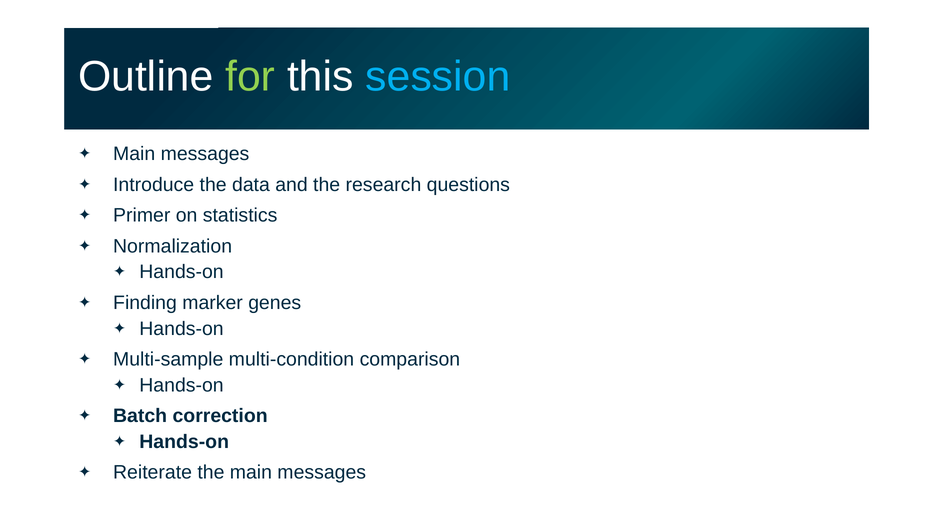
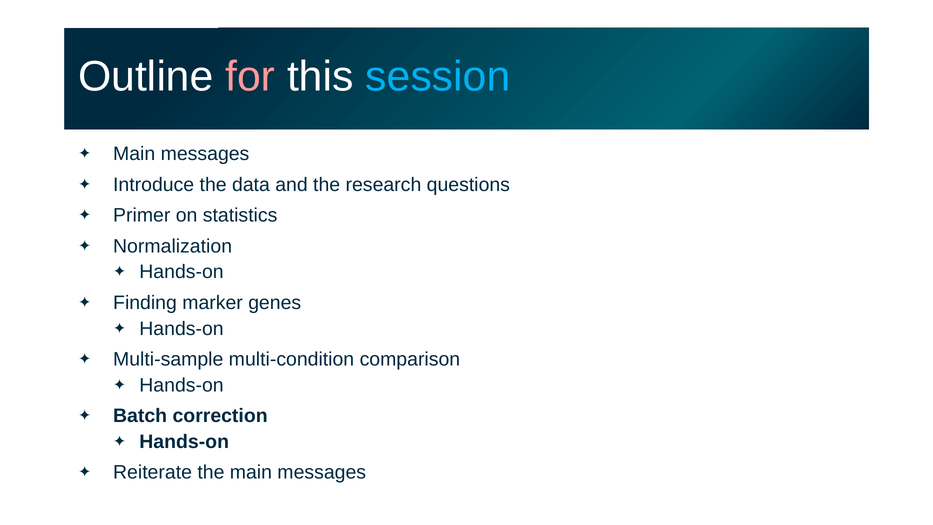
for colour: light green -> pink (250, 77)
